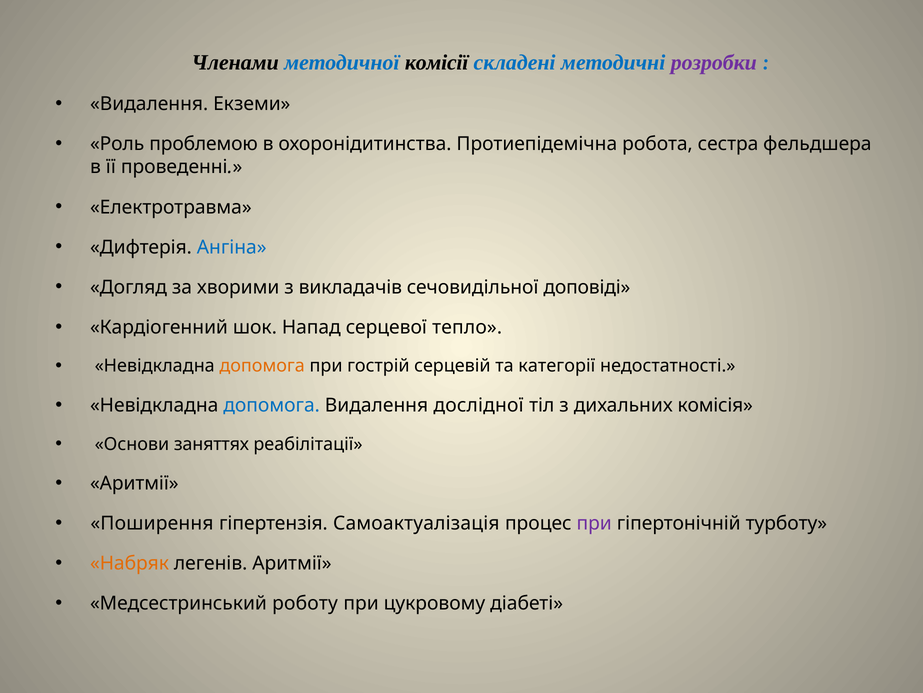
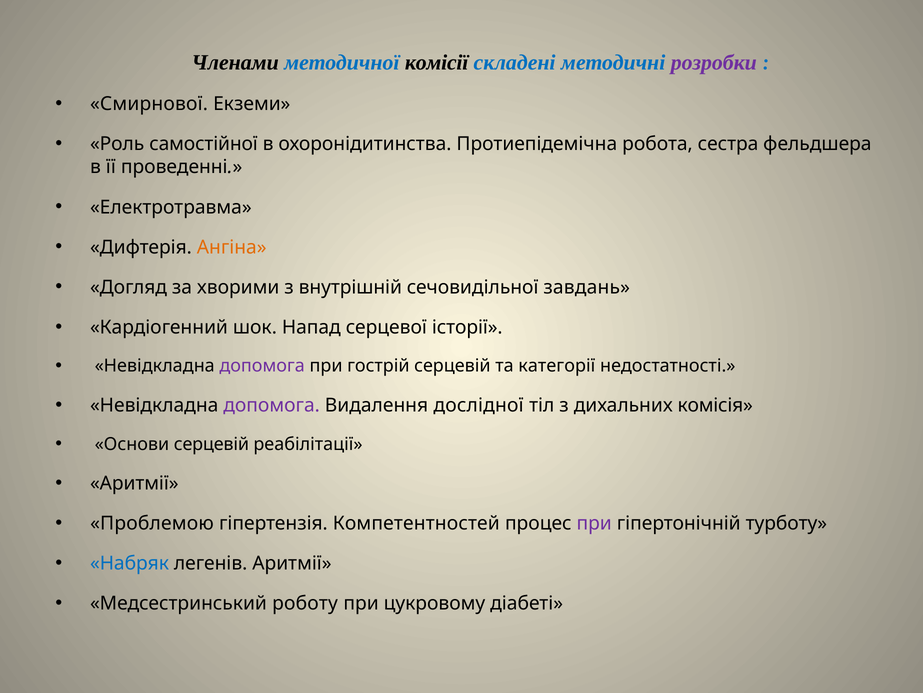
Видалення: Видалення -> Смирнової (149, 104)
проблемою: проблемою -> самостійної (204, 144)
Ангіна colour: blue -> orange (232, 247)
викладачів: викладачів -> внутрішній (350, 287)
доповіді: доповіді -> завдань (587, 287)
тепло: тепло -> історії (467, 327)
допомога colour: orange -> purple (262, 366)
допомога colour: blue -> purple (272, 405)
Основи заняттях: заняттях -> серцевій (211, 444)
Поширення: Поширення -> Проблемою (152, 523)
Самоактуалізація: Самоактуалізація -> Компетентностей (416, 523)
Набряк colour: orange -> blue (129, 563)
